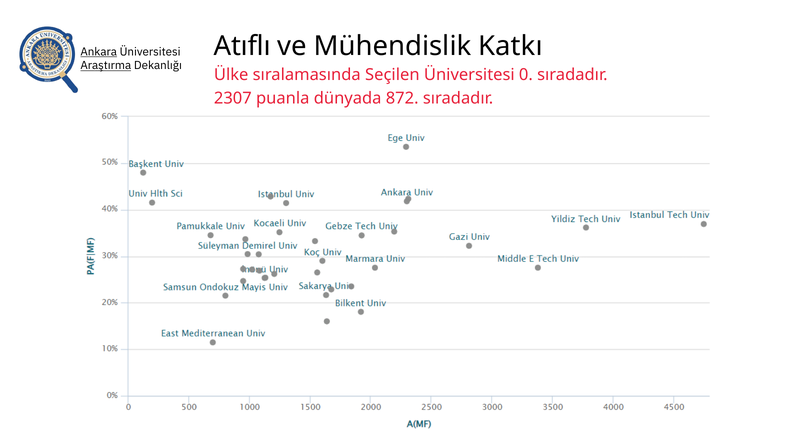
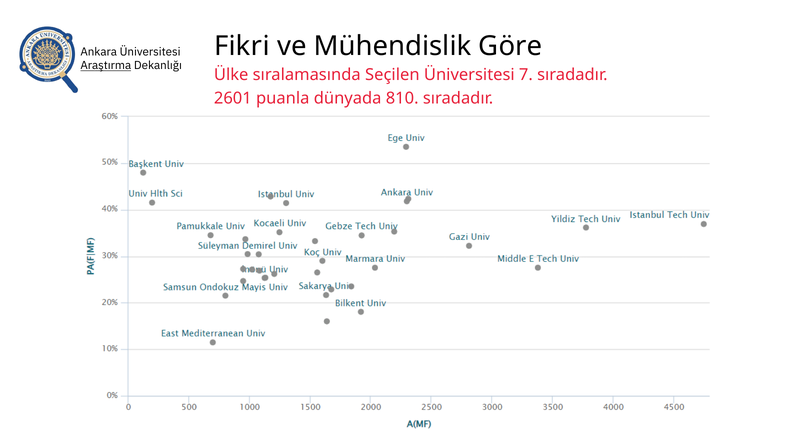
Atıflı: Atıflı -> Fikri (242, 46)
Katkı: Katkı -> Göre (510, 46)
Ankara underline: present -> none (99, 52)
0: 0 -> 7 (526, 75)
2307: 2307 -> 2601 (233, 98)
872: 872 -> 810 (402, 98)
